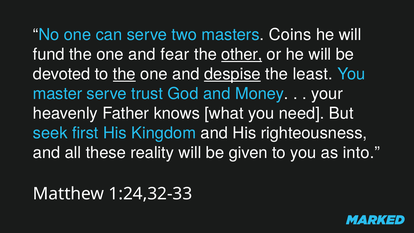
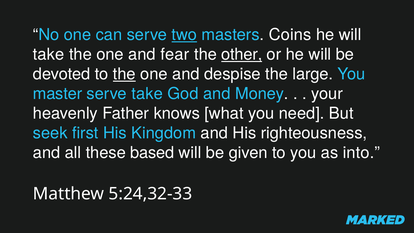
two underline: none -> present (184, 35)
fund: fund -> take (49, 54)
despise underline: present -> none (232, 74)
least: least -> large (313, 74)
serve trust: trust -> take (147, 94)
reality: reality -> based (152, 153)
1:24,32-33: 1:24,32-33 -> 5:24,32-33 (150, 194)
